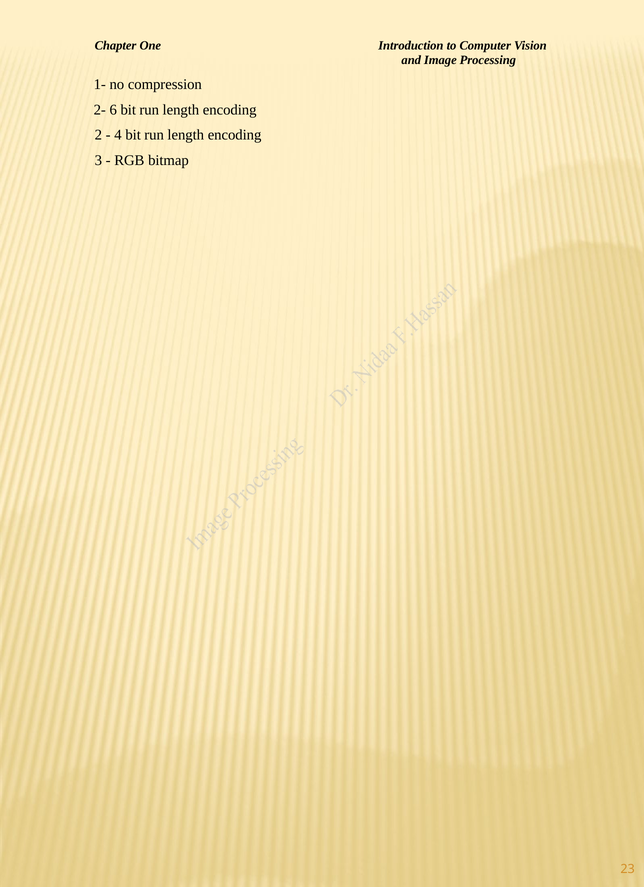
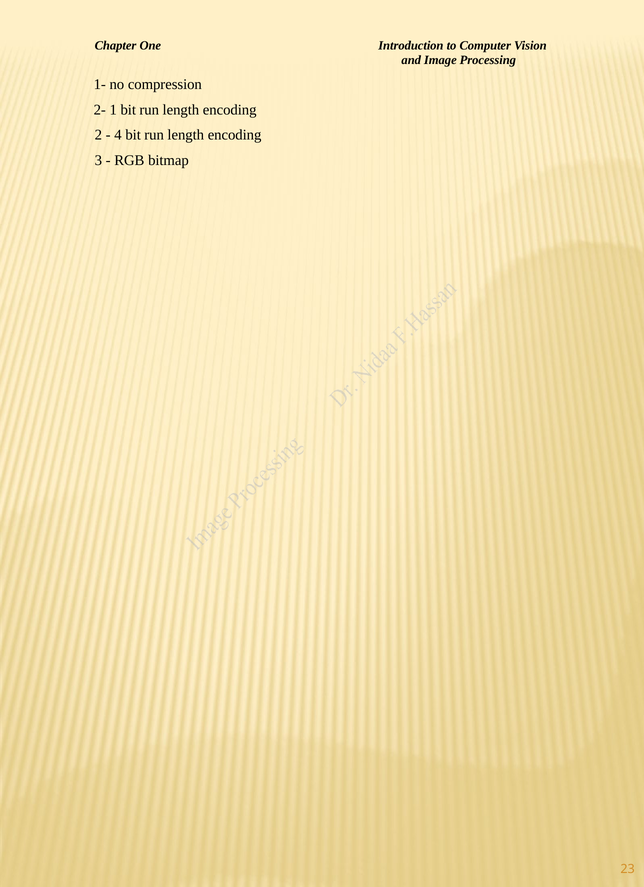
6: 6 -> 1 (113, 110)
